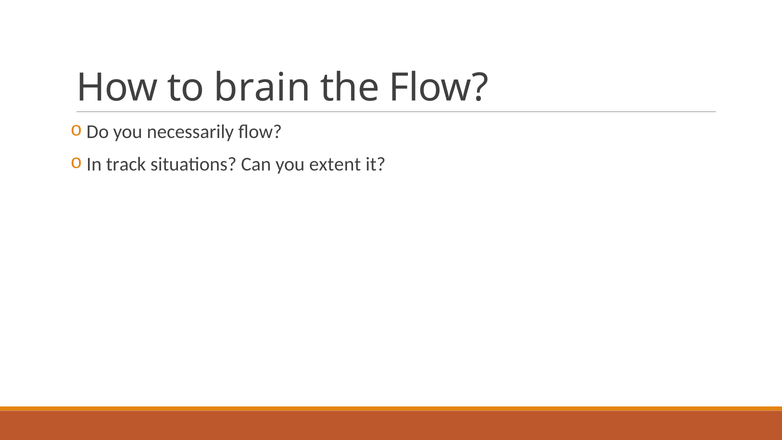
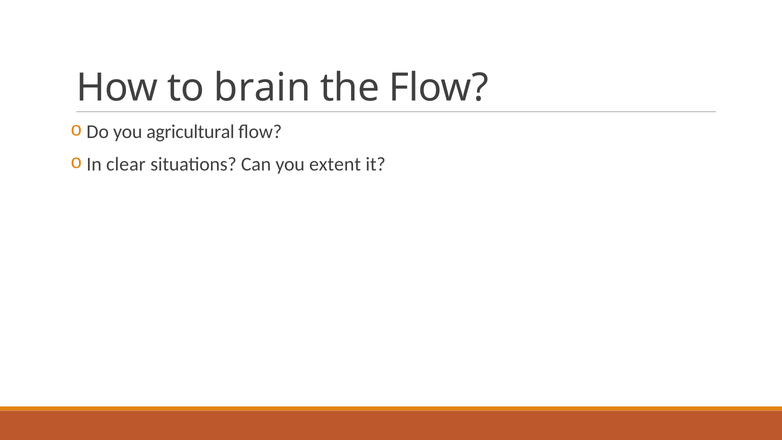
necessarily: necessarily -> agricultural (190, 132)
track: track -> clear (126, 164)
